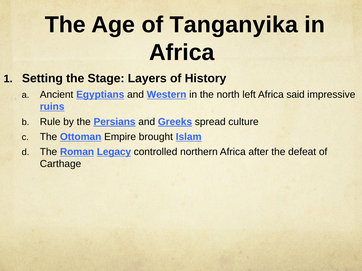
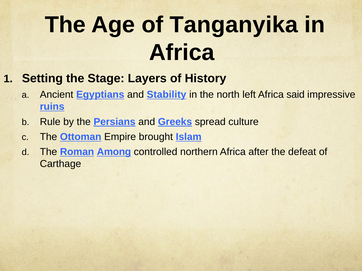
Western: Western -> Stability (167, 95)
Legacy: Legacy -> Among (114, 152)
